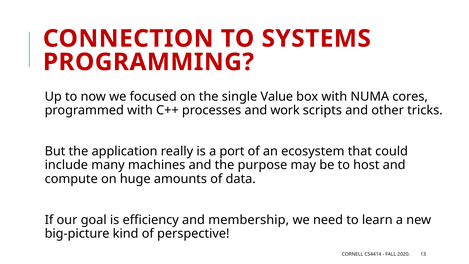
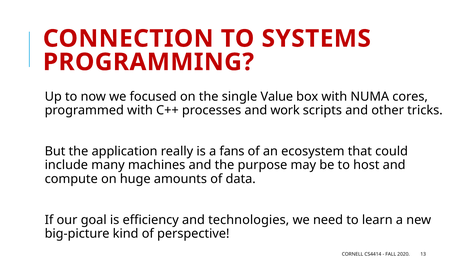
port: port -> fans (232, 151)
membership: membership -> technologies (249, 220)
